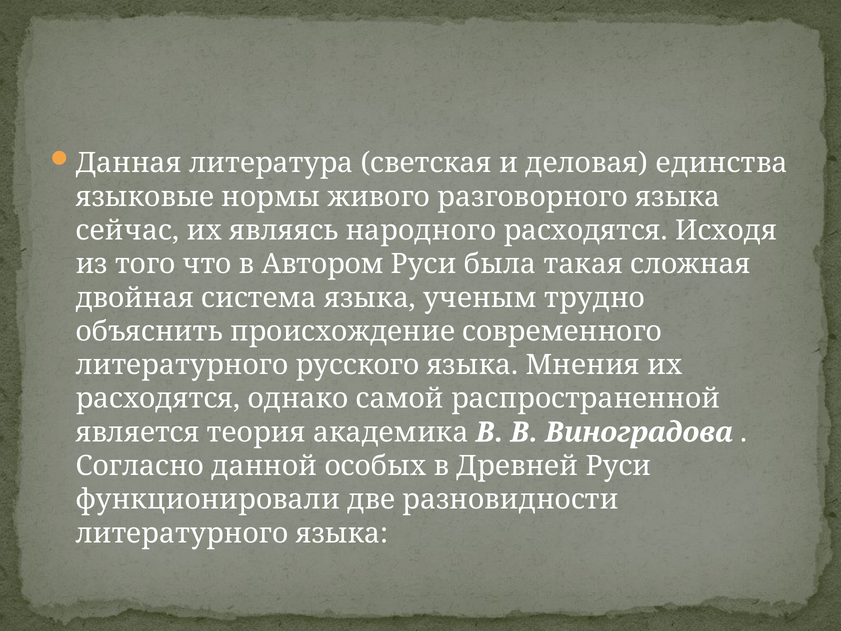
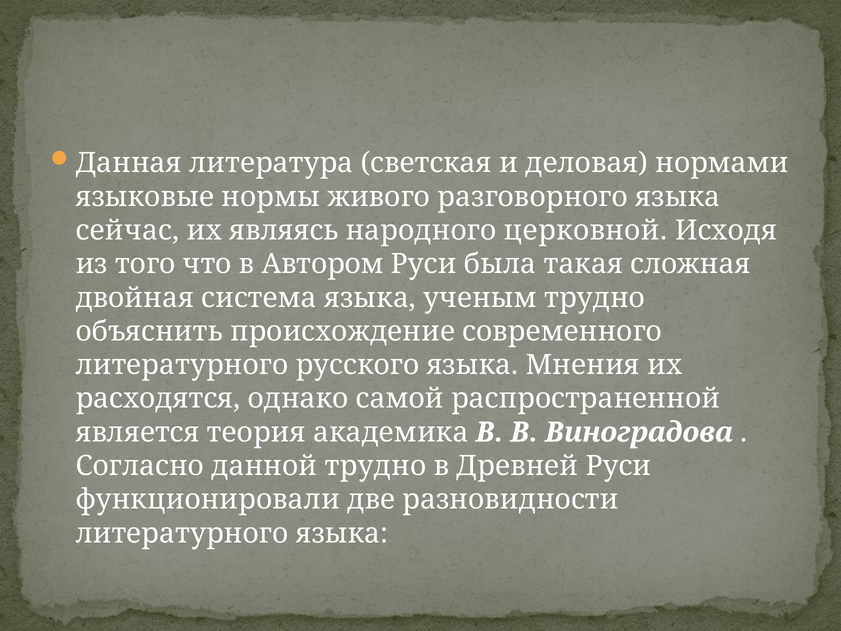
единства: единства -> нормами (722, 163)
народного расходятся: расходятся -> церковной (586, 230)
данной особых: особых -> трудно (375, 466)
